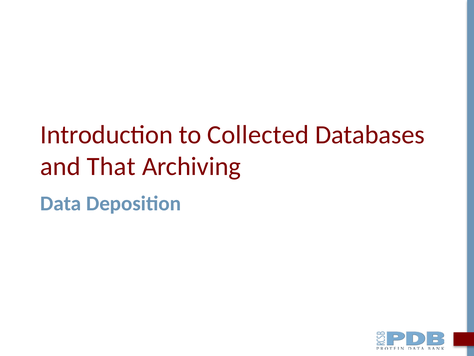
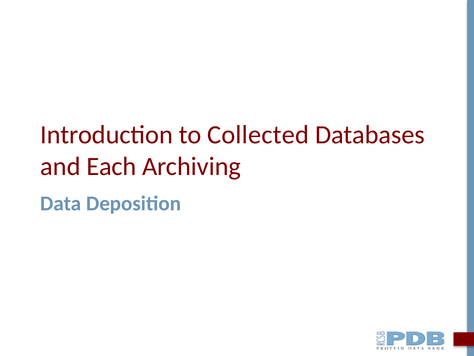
That: That -> Each (111, 166)
